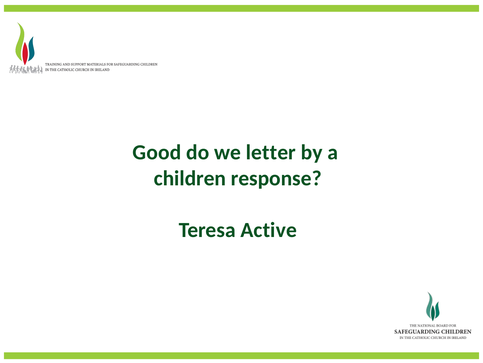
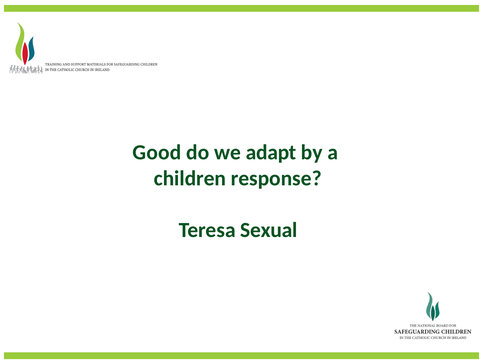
letter: letter -> adapt (271, 152)
Active: Active -> Sexual (269, 230)
